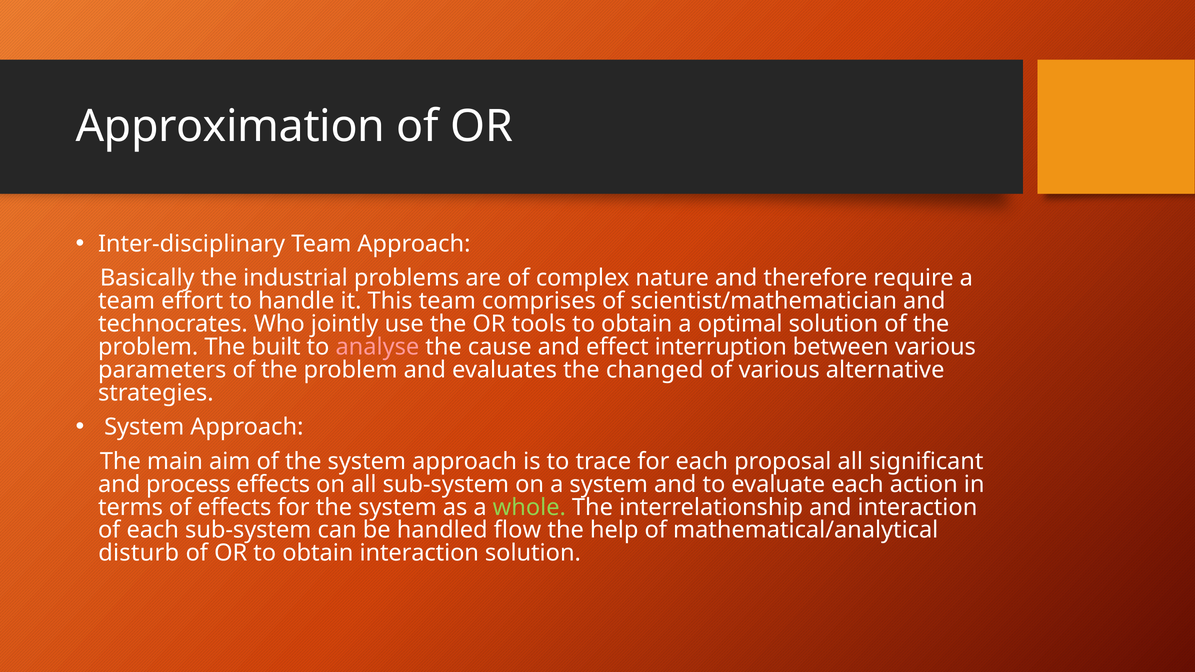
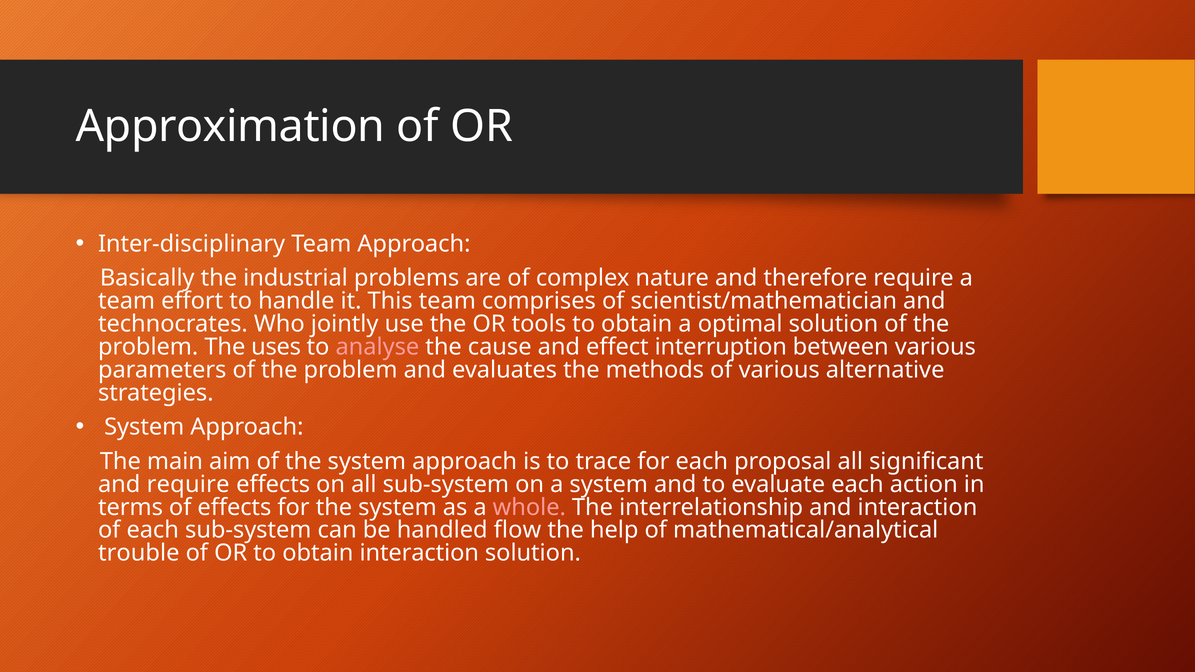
built: built -> uses (276, 347)
changed: changed -> methods (655, 370)
and process: process -> require (188, 484)
whole colour: light green -> pink (529, 507)
disturb: disturb -> trouble (139, 553)
